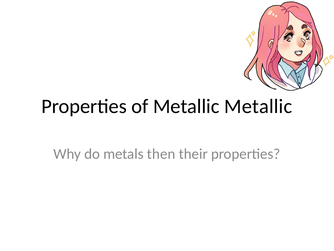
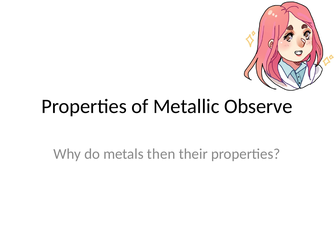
Metallic Metallic: Metallic -> Observe (258, 106)
